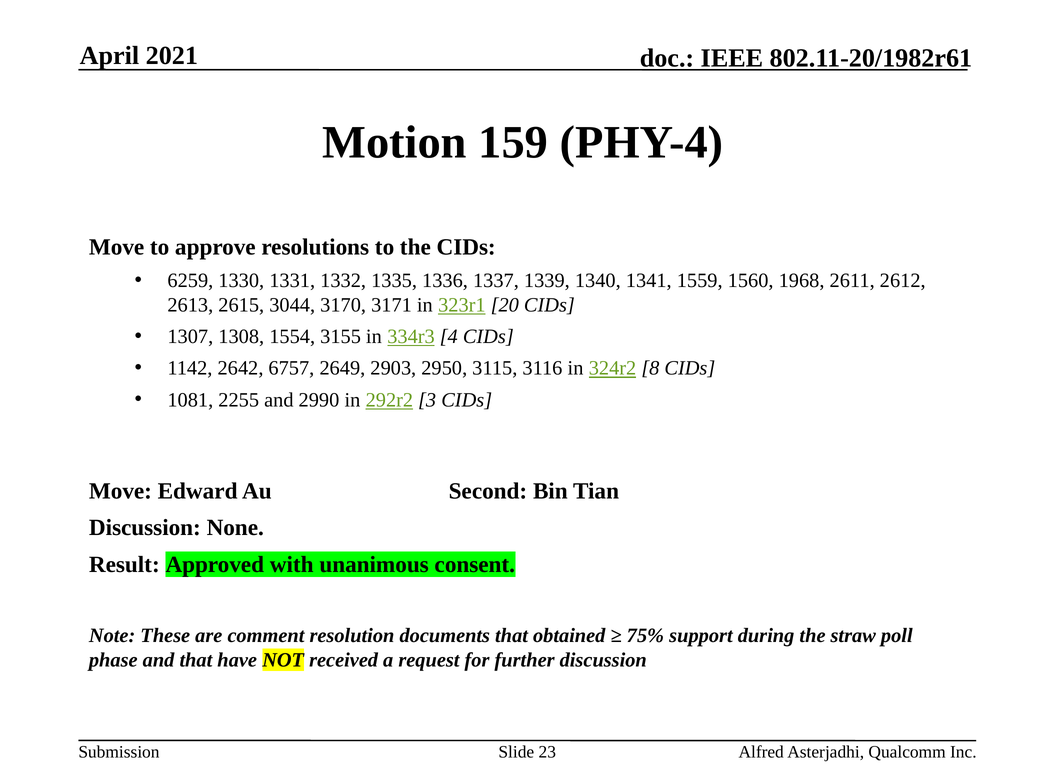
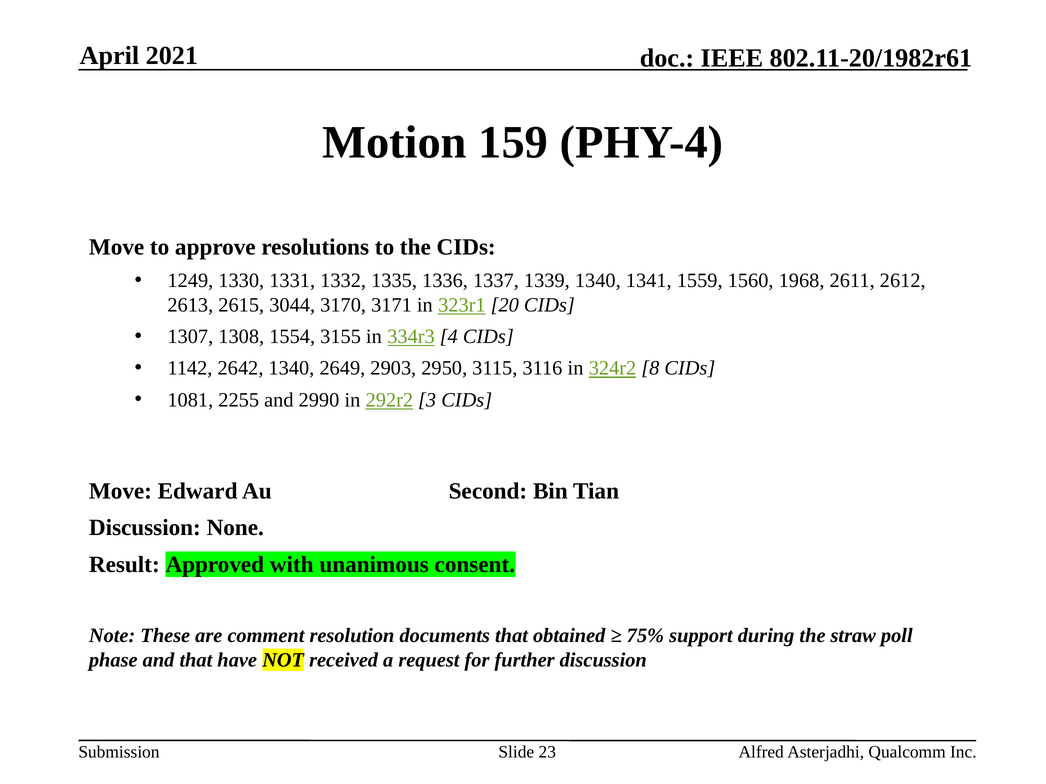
6259: 6259 -> 1249 (190, 281)
2642 6757: 6757 -> 1340 (291, 368)
